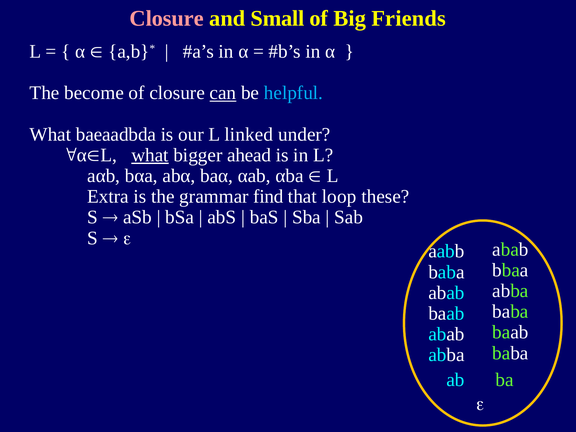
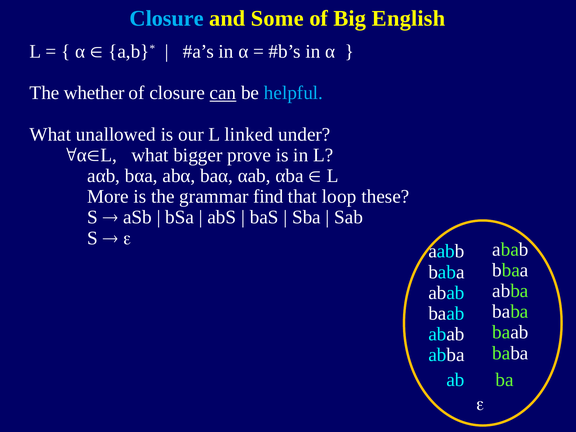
Closure colour: pink -> light blue (167, 18)
Small: Small -> Some (277, 18)
Friends: Friends -> English (409, 18)
become: become -> whether (94, 93)
baeaadbda: baeaadbda -> unallowed (116, 134)
what underline: present -> none (150, 155)
ahead: ahead -> prove (249, 155)
Extra: Extra -> More (108, 197)
